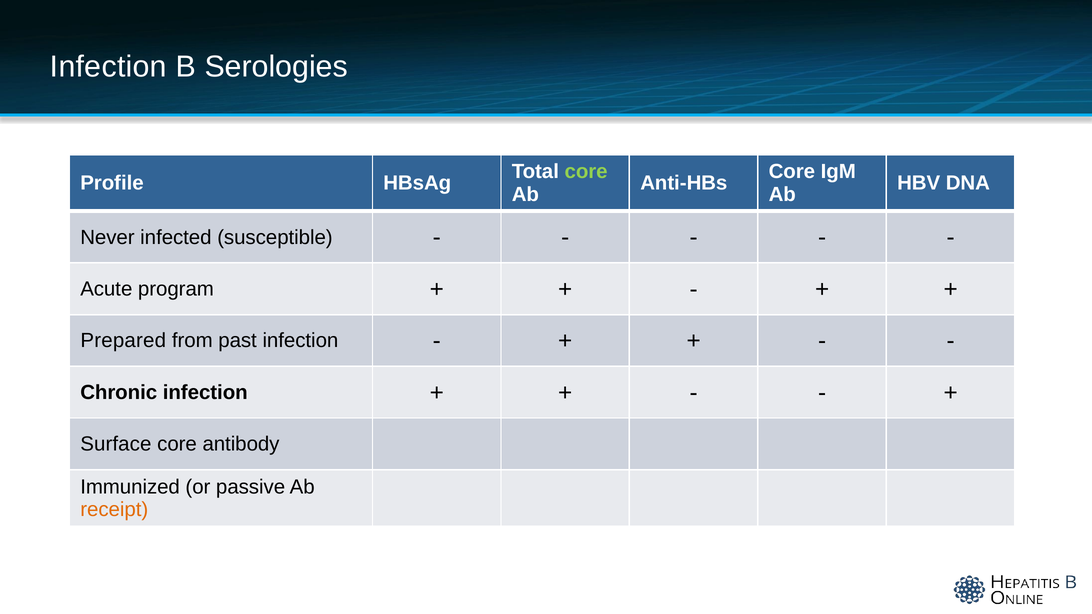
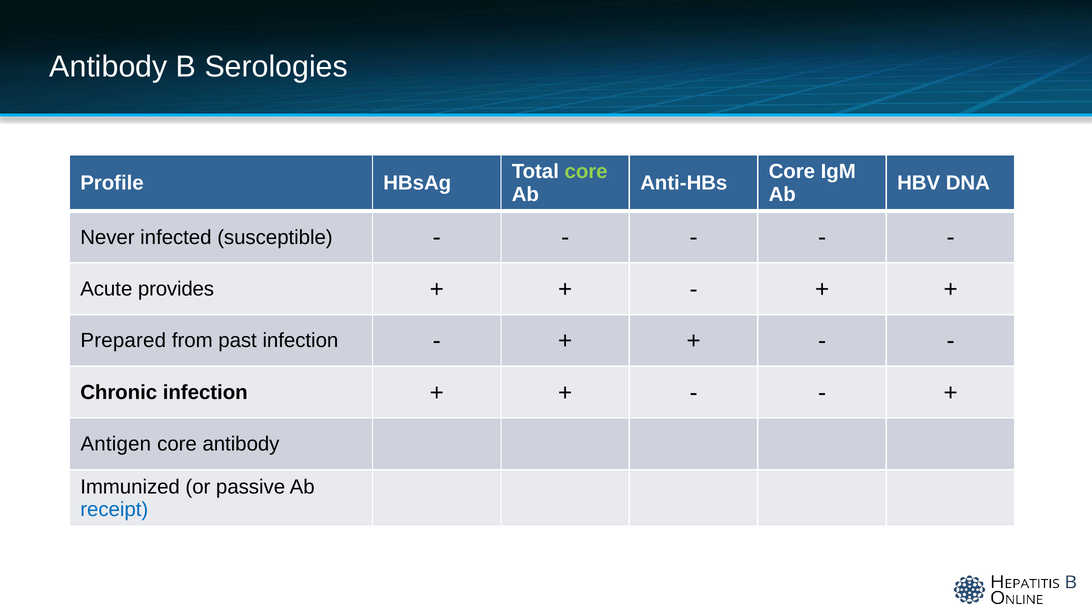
Infection: Infection -> Antibody (108, 67)
program: program -> provides (176, 289)
Surface: Surface -> Antigen (116, 444)
receipt colour: orange -> blue (114, 510)
